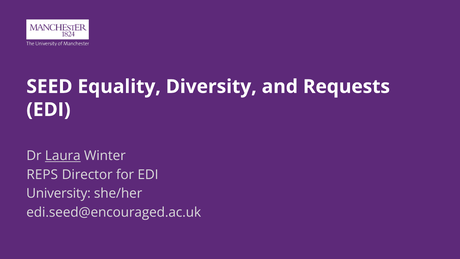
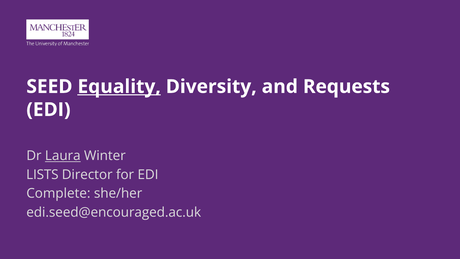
Equality underline: none -> present (119, 87)
REPS: REPS -> LISTS (42, 174)
University: University -> Complete (58, 193)
